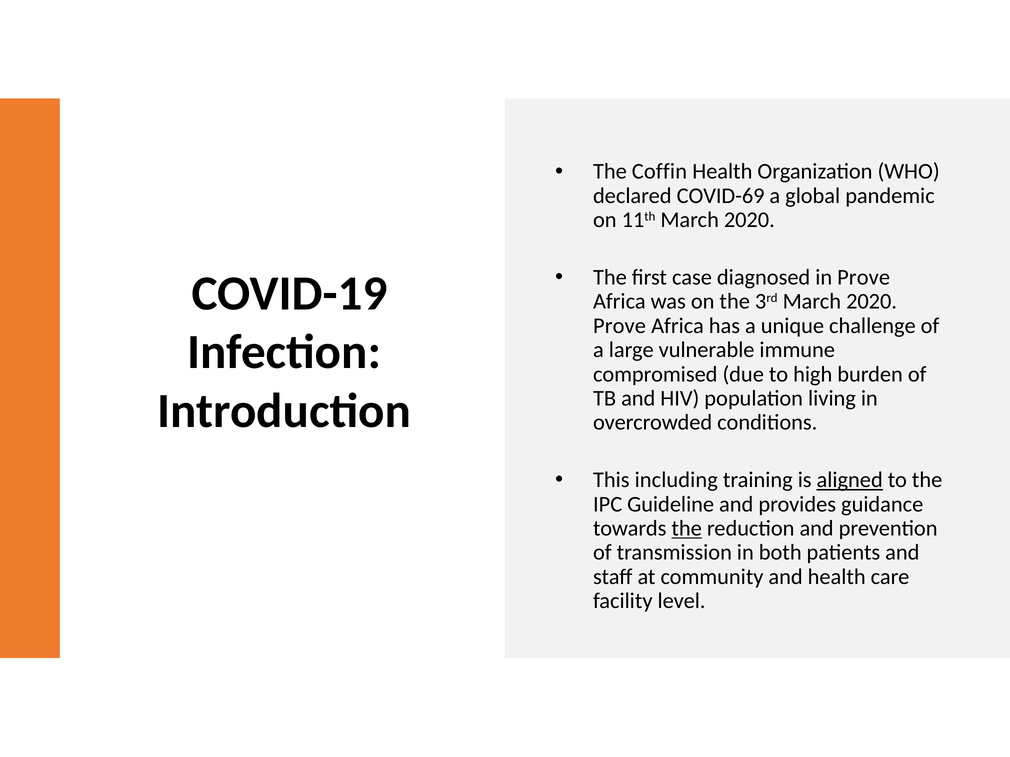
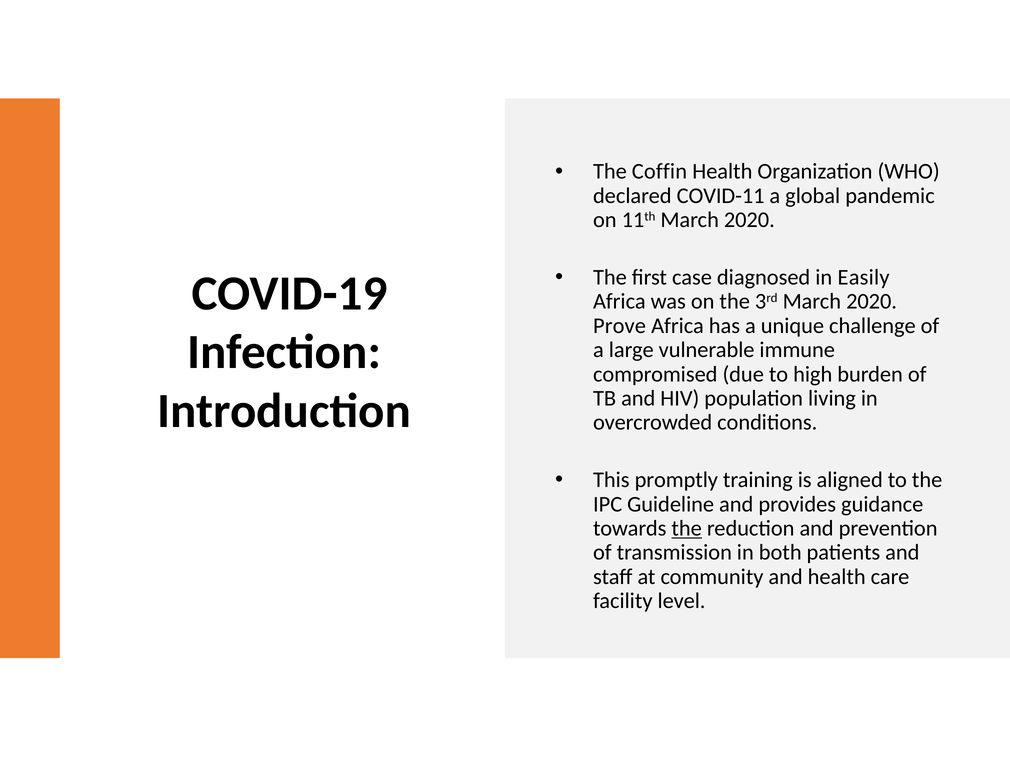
COVID-69: COVID-69 -> COVID-11 (721, 196)
in Prove: Prove -> Easily (864, 278)
including: including -> promptly (676, 480)
aligned underline: present -> none (850, 480)
